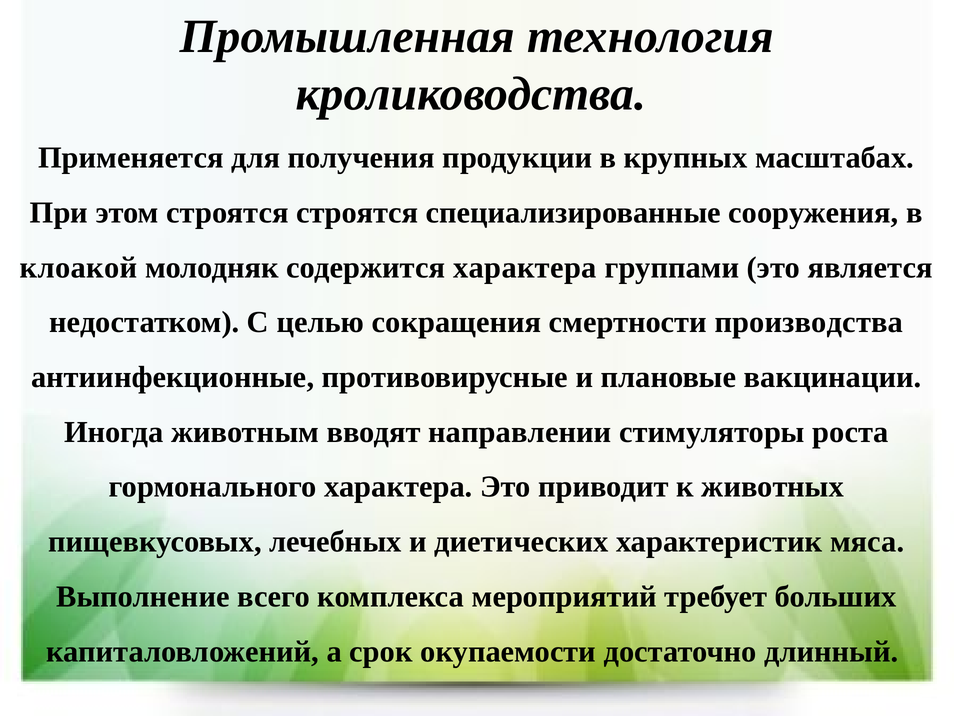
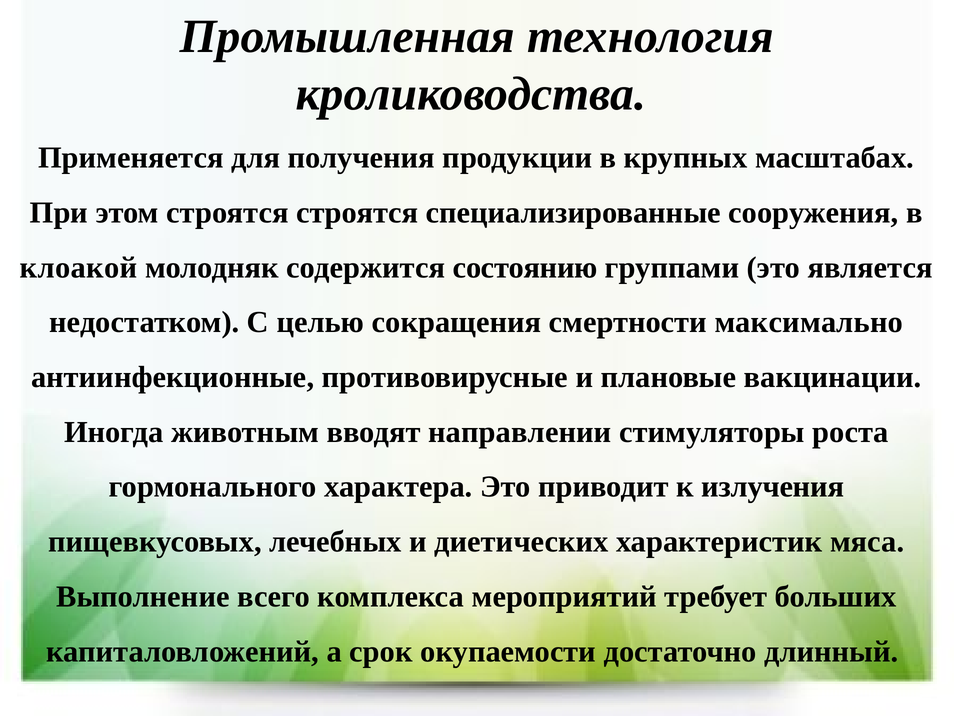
содержится характера: характера -> состоянию (525, 267)
производства: производства -> максимально (809, 322)
животных: животных -> излучения (773, 487)
